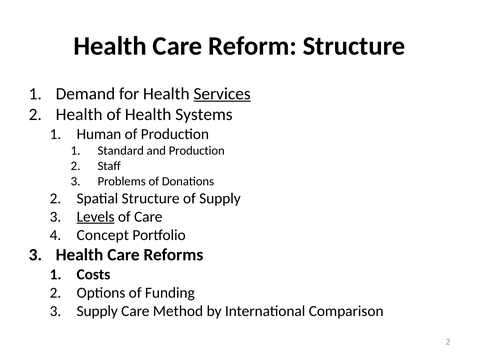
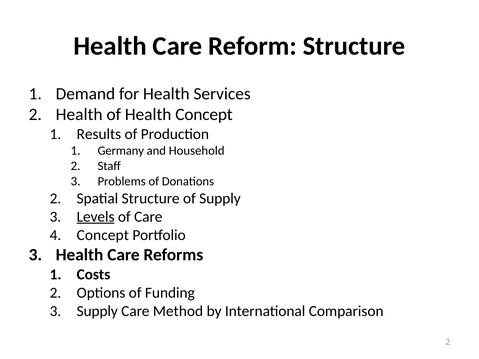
Services underline: present -> none (222, 94)
Health Systems: Systems -> Concept (204, 115)
Human: Human -> Results (99, 134)
Standard: Standard -> Germany (121, 151)
and Production: Production -> Household (197, 151)
